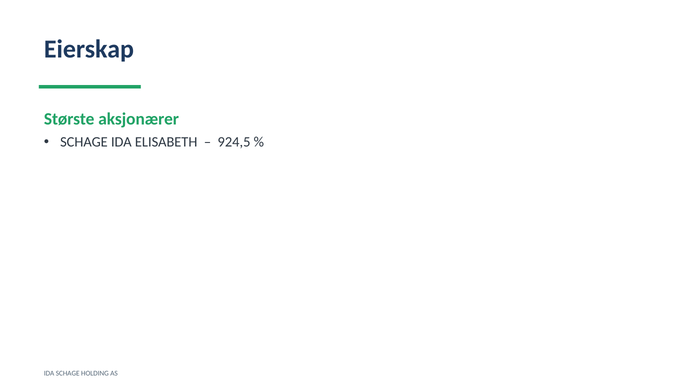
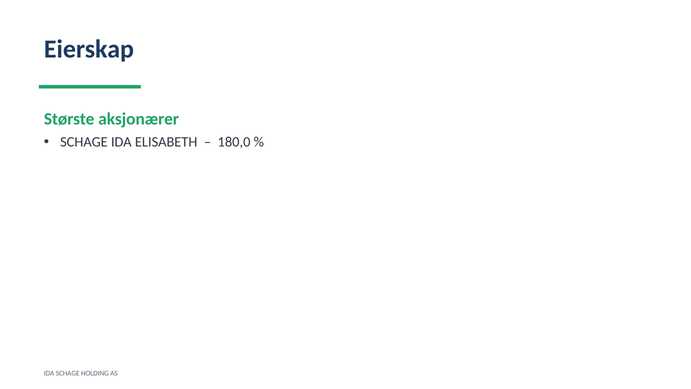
924,5: 924,5 -> 180,0 (234, 142)
